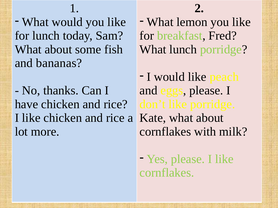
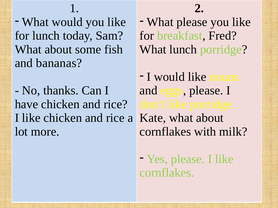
What lemon: lemon -> please (192, 22)
peach: peach -> nouns (224, 77)
